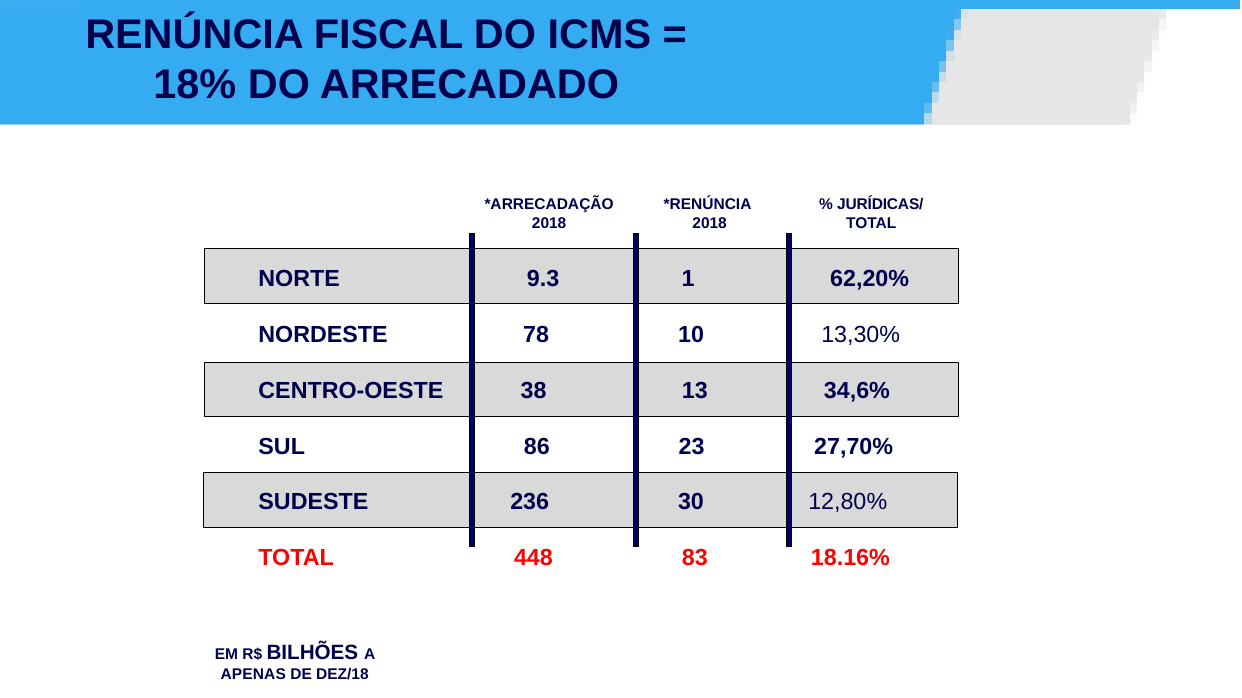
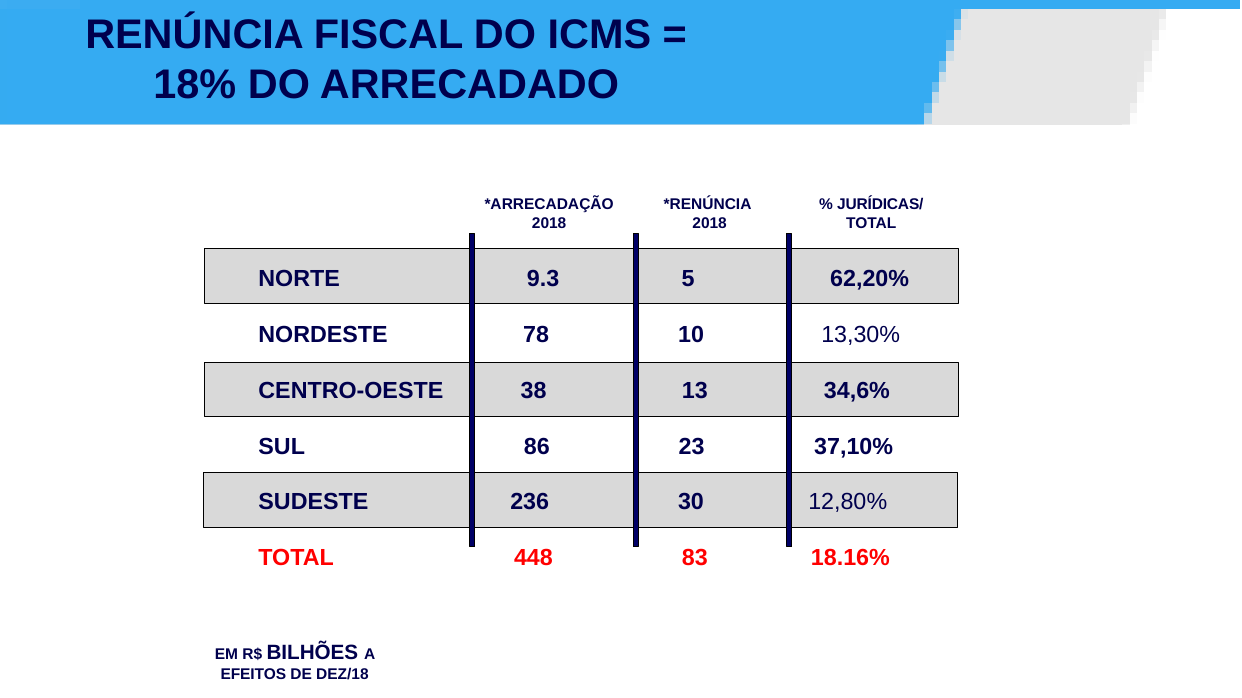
1: 1 -> 5 (688, 279)
27,70%: 27,70% -> 37,10% (854, 447)
APENAS: APENAS -> EFEITOS (253, 675)
